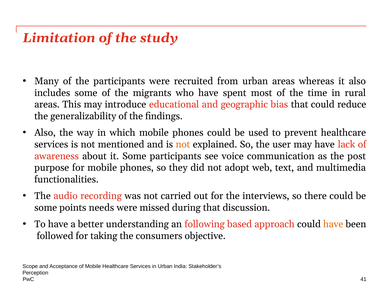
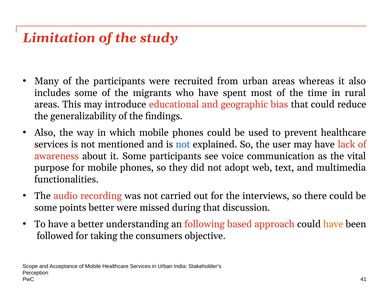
not colour: orange -> blue (183, 144)
post: post -> vital (357, 156)
points needs: needs -> better (101, 208)
